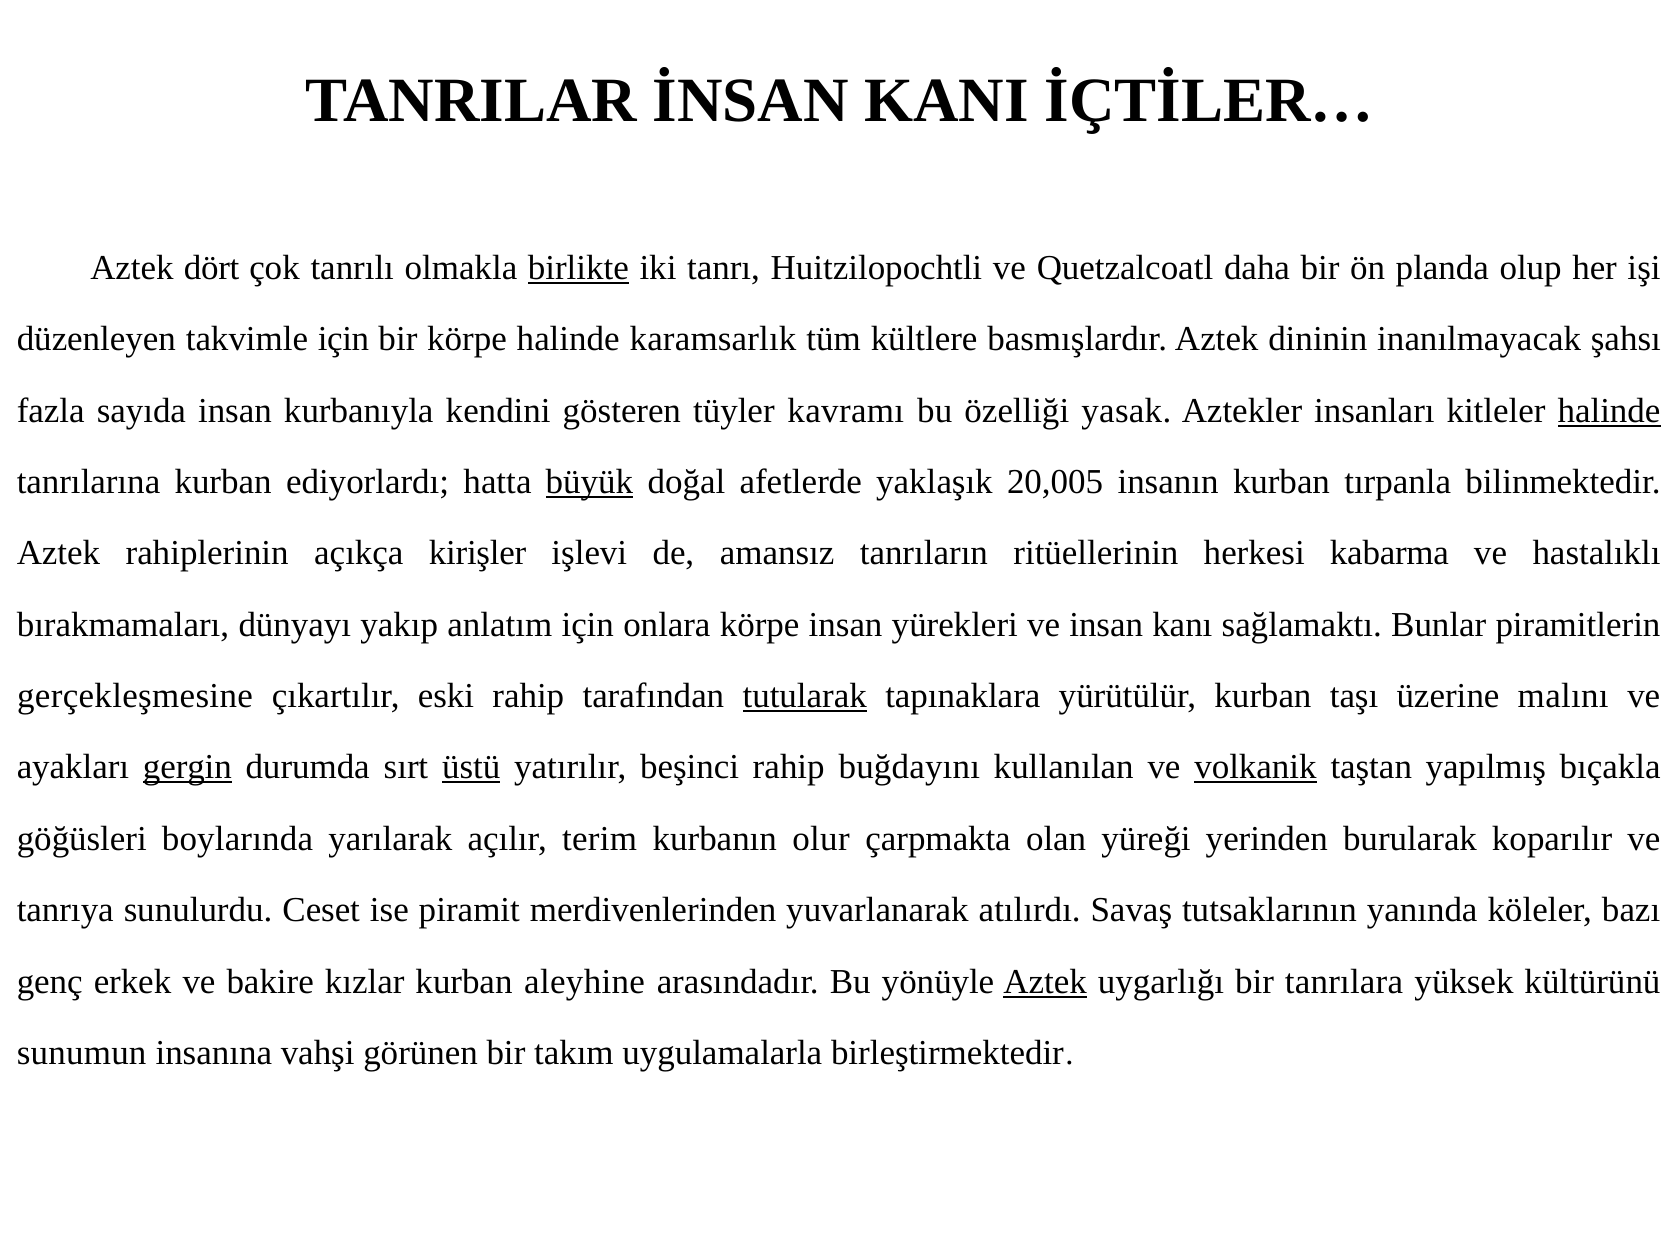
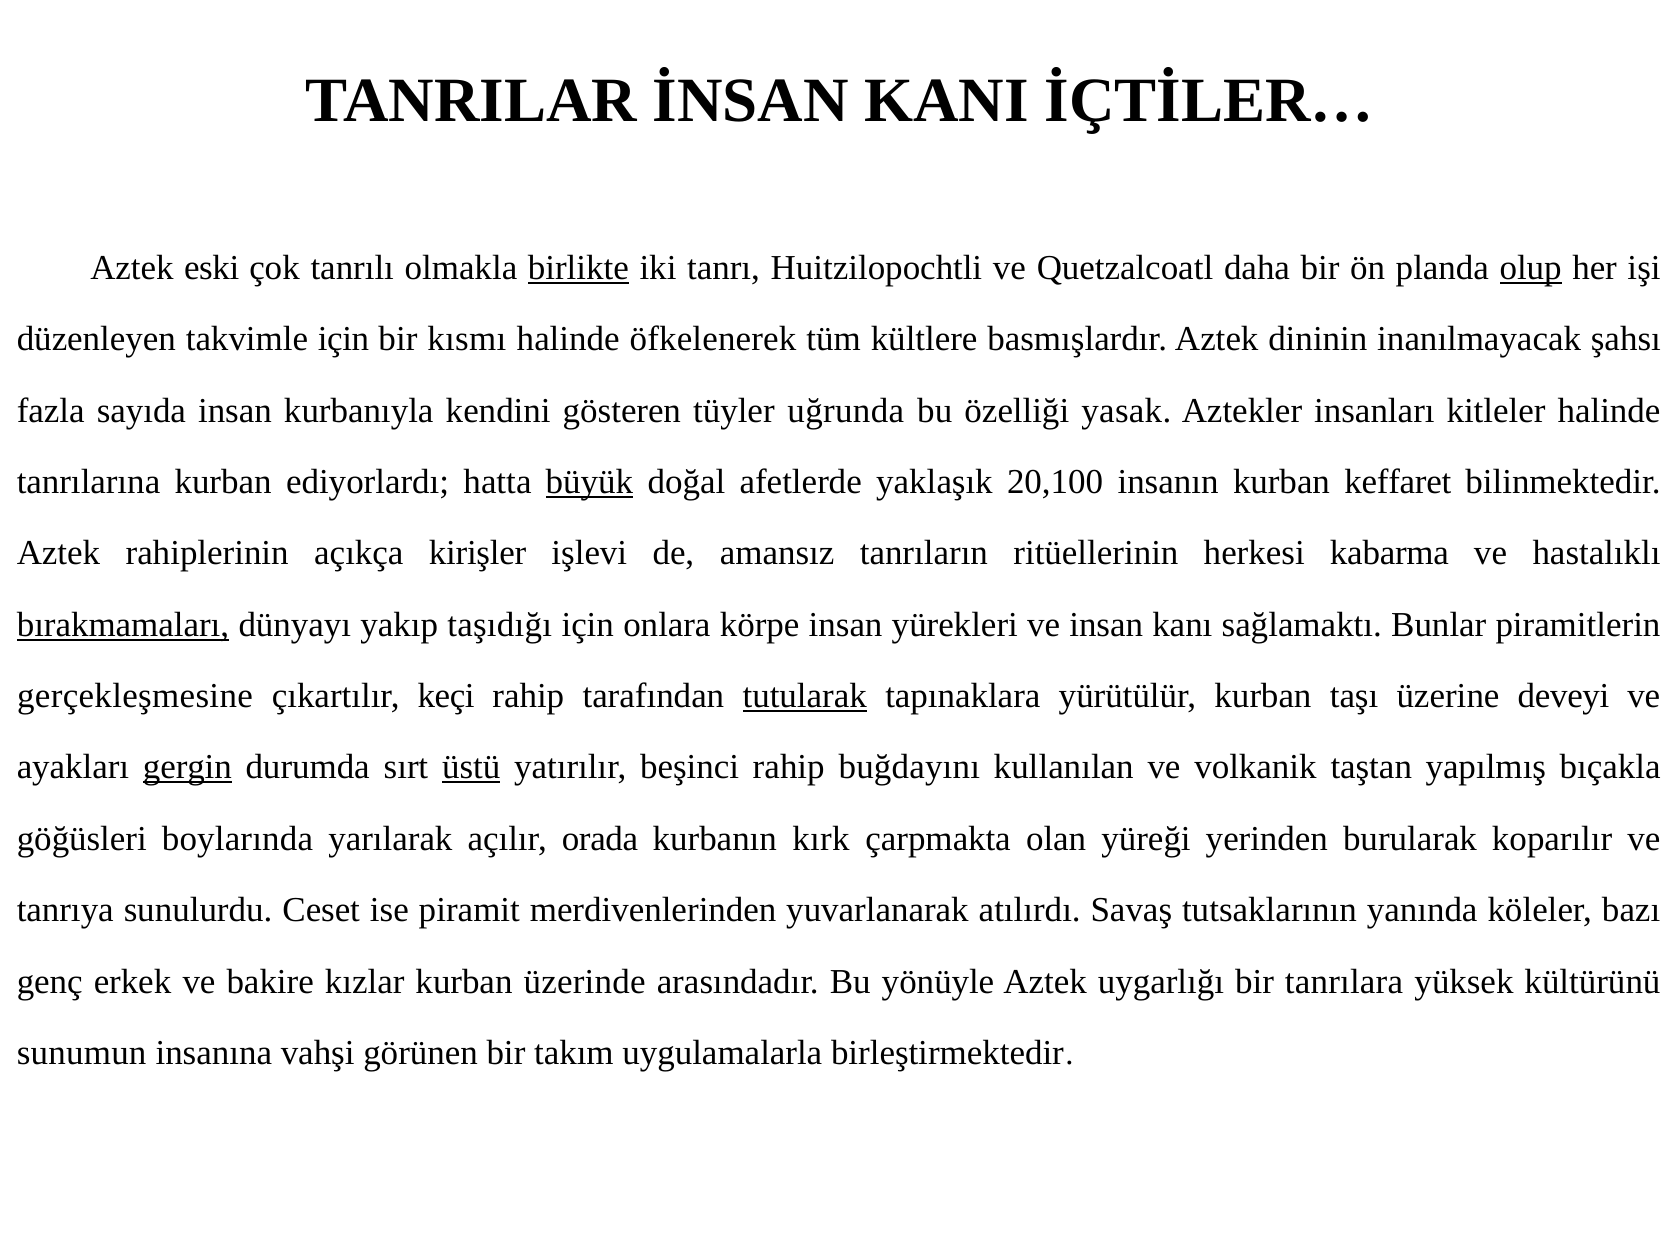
dört: dört -> eski (212, 268)
olup underline: none -> present (1531, 268)
bir körpe: körpe -> kısmı (467, 339)
karamsarlık: karamsarlık -> öfkelenerek (713, 339)
kavramı: kavramı -> uğrunda (846, 411)
halinde underline: present -> none (1609, 411)
20,005: 20,005 -> 20,100 (1055, 482)
tırpanla: tırpanla -> keffaret (1398, 482)
bırakmamaları underline: none -> present (123, 625)
anlatım: anlatım -> taşıdığı (500, 625)
eski: eski -> keçi (446, 696)
malını: malını -> deveyi (1564, 696)
volkanik underline: present -> none (1255, 767)
terim: terim -> orada (600, 839)
olur: olur -> kırk (821, 839)
aleyhine: aleyhine -> üzerinde (585, 982)
Aztek underline: present -> none (1045, 982)
